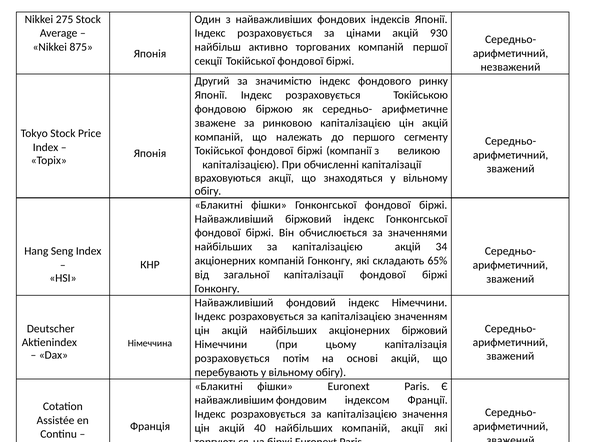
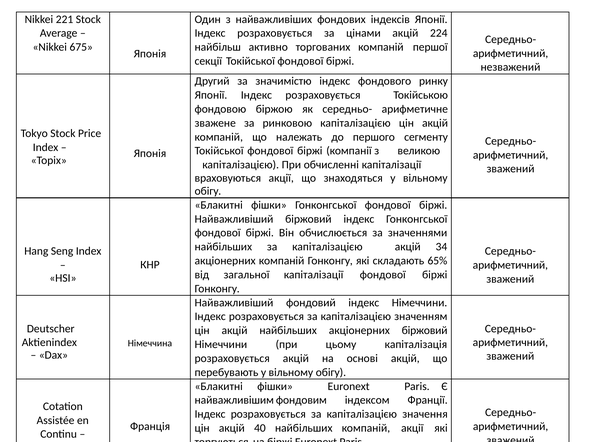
275: 275 -> 221 (64, 19)
930: 930 -> 224 (439, 33)
875: 875 -> 675 (81, 47)
розраховується потім: потім -> акцій (296, 359)
